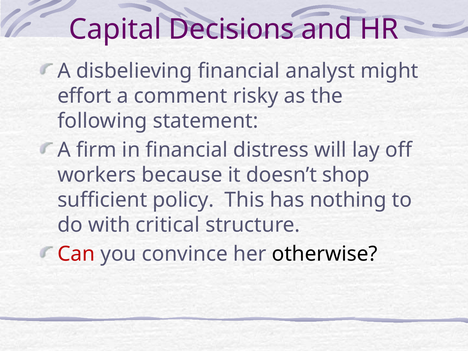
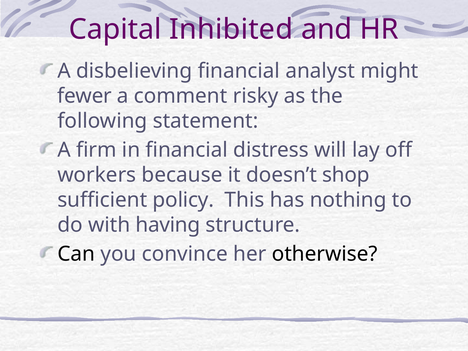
Decisions: Decisions -> Inhibited (231, 29)
effort: effort -> fewer (84, 96)
critical: critical -> having (168, 225)
Can colour: red -> black (76, 254)
